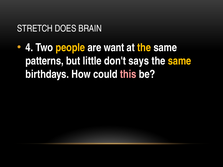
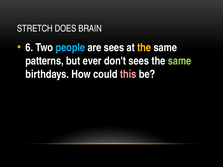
4: 4 -> 6 (29, 48)
people colour: yellow -> light blue (70, 48)
are want: want -> sees (114, 48)
little: little -> ever (92, 61)
don't says: says -> sees (139, 61)
same colour: yellow -> light green (180, 61)
